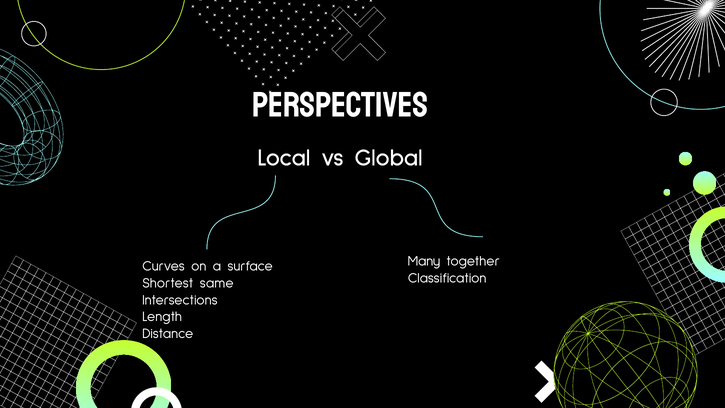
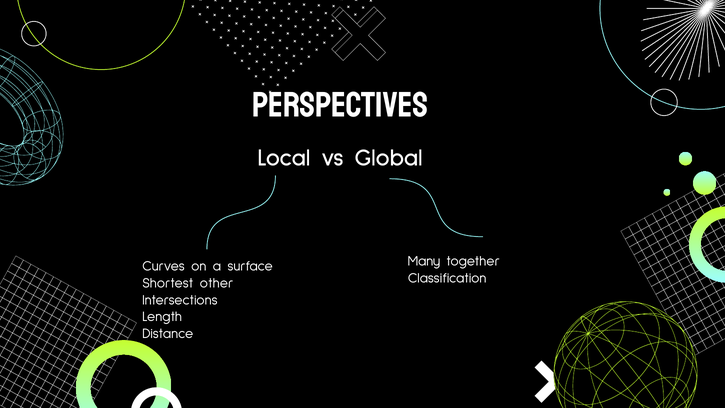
same: same -> other (217, 283)
